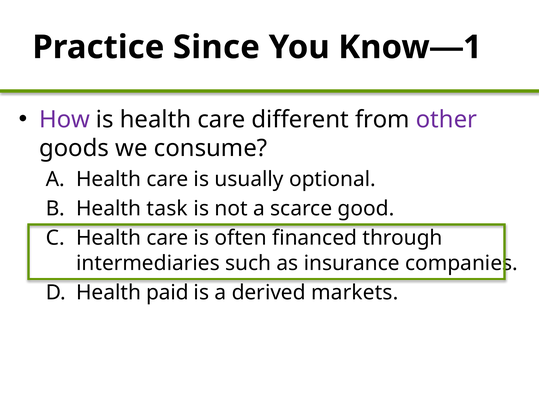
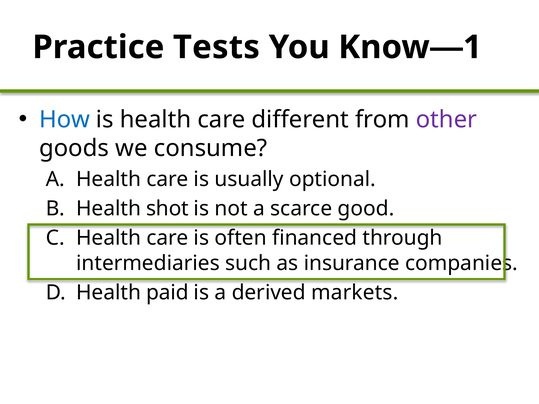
Since: Since -> Tests (216, 47)
How colour: purple -> blue (64, 120)
task: task -> shot (167, 209)
